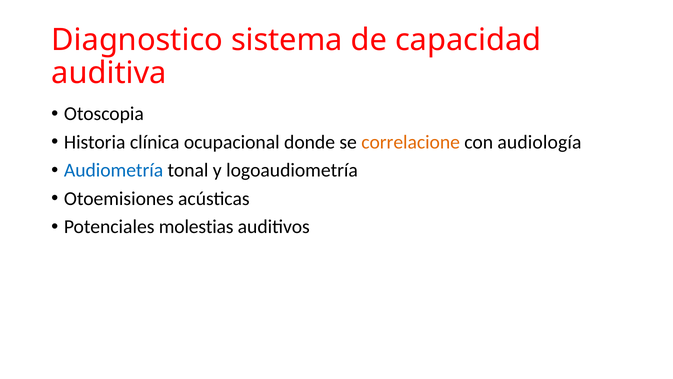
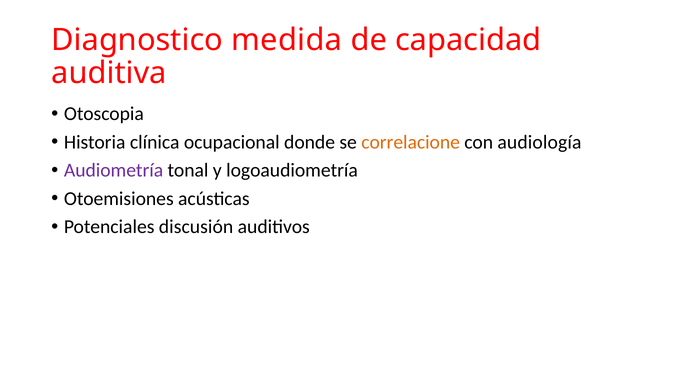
sistema: sistema -> medida (287, 40)
Audiometría colour: blue -> purple (114, 170)
molestias: molestias -> discusión (196, 227)
